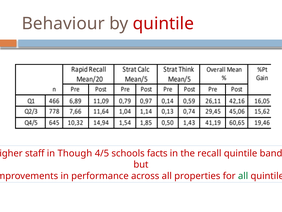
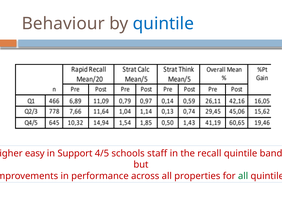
quintile colour: red -> blue (163, 24)
staff: staff -> easy (35, 153)
Though: Though -> Support (75, 153)
facts: facts -> staff (157, 153)
